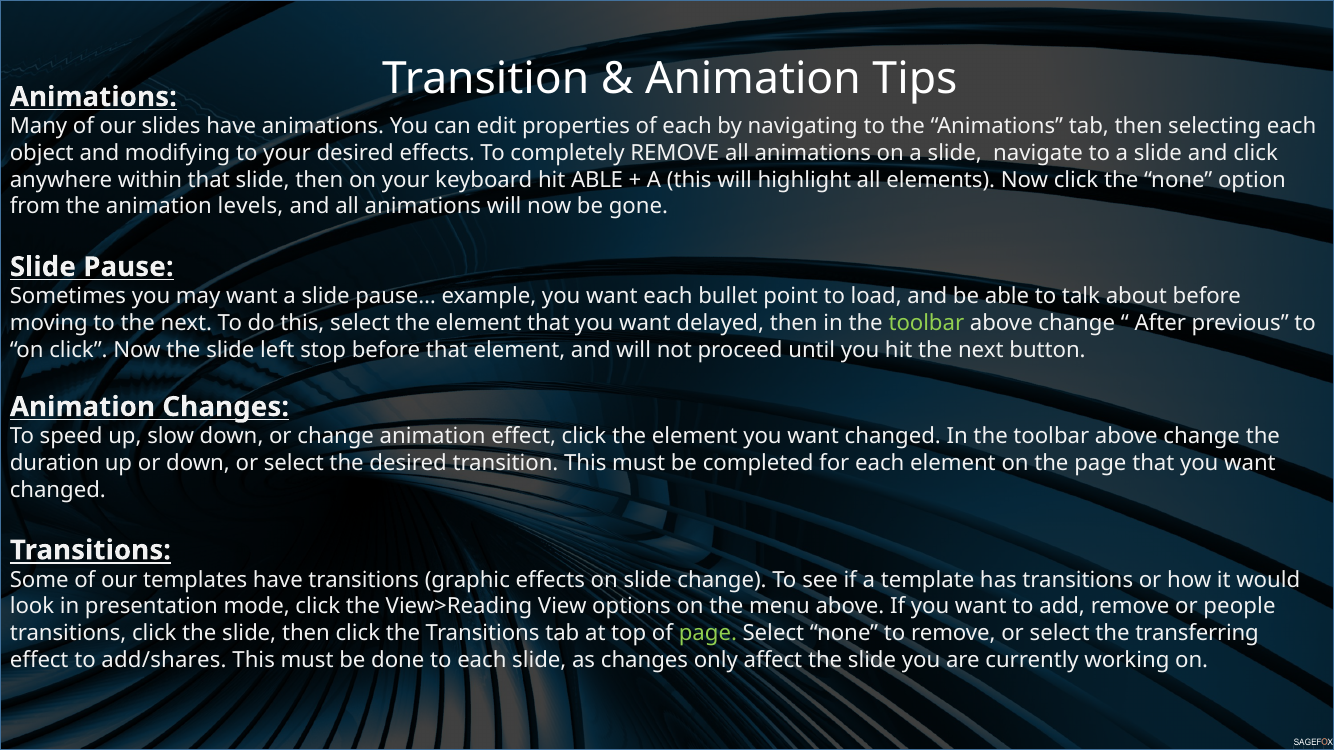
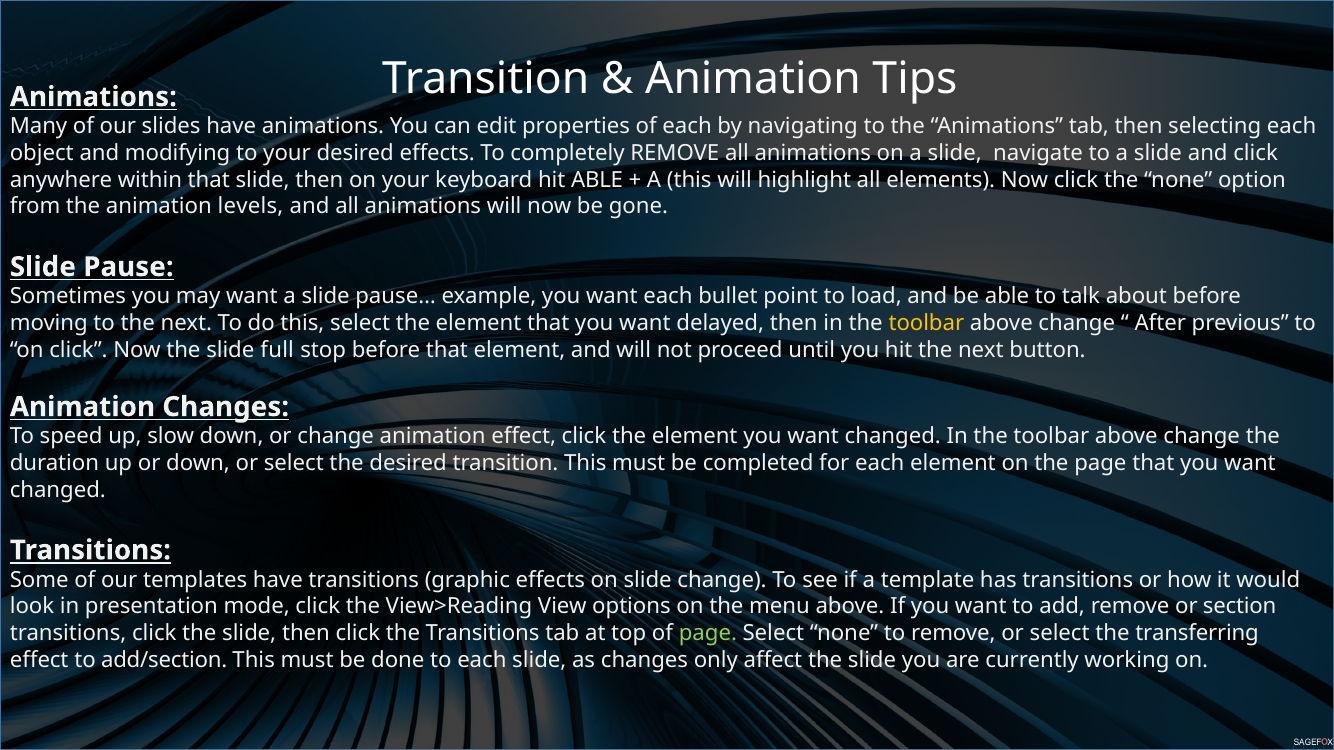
toolbar colour: light green -> yellow (926, 323)
left: left -> full (277, 350)
people: people -> section (1240, 607)
add/shares: add/shares -> add/section (164, 660)
